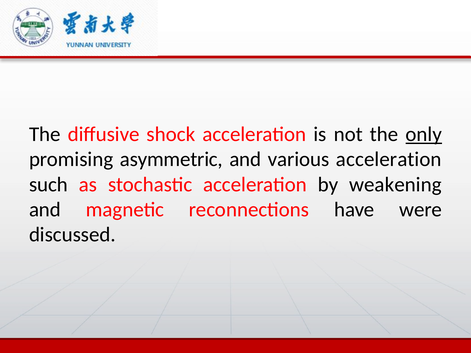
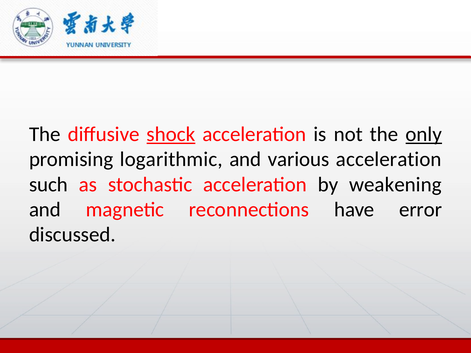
shock underline: none -> present (171, 134)
asymmetric: asymmetric -> logarithmic (171, 159)
were: were -> error (421, 210)
